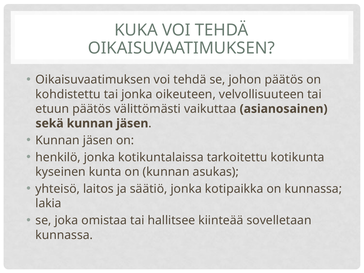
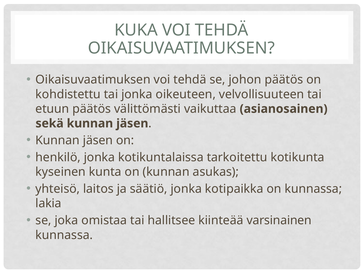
sovelletaan: sovelletaan -> varsinainen (279, 220)
